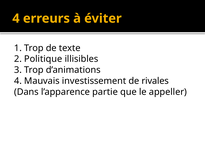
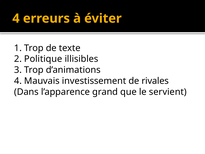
partie: partie -> grand (105, 92)
appeller: appeller -> servient (168, 92)
